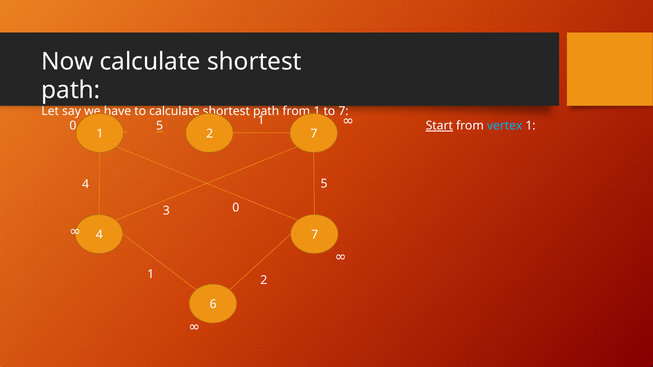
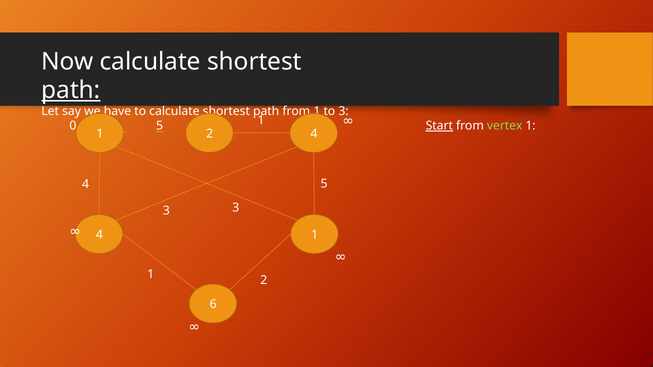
path underline: none -> present (71, 90)
7: 7 -> 3 (344, 111)
vertex colour: light blue -> light green (505, 126)
2 7: 7 -> 4 (314, 134)
3 0: 0 -> 3 (236, 208)
7: 7 -> 1 (315, 235)
